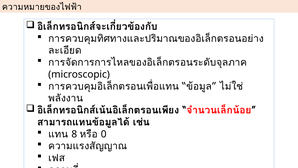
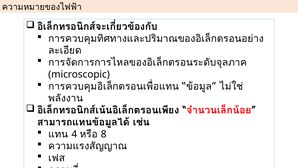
8: 8 -> 4 (74, 134)
0: 0 -> 8 (104, 134)
